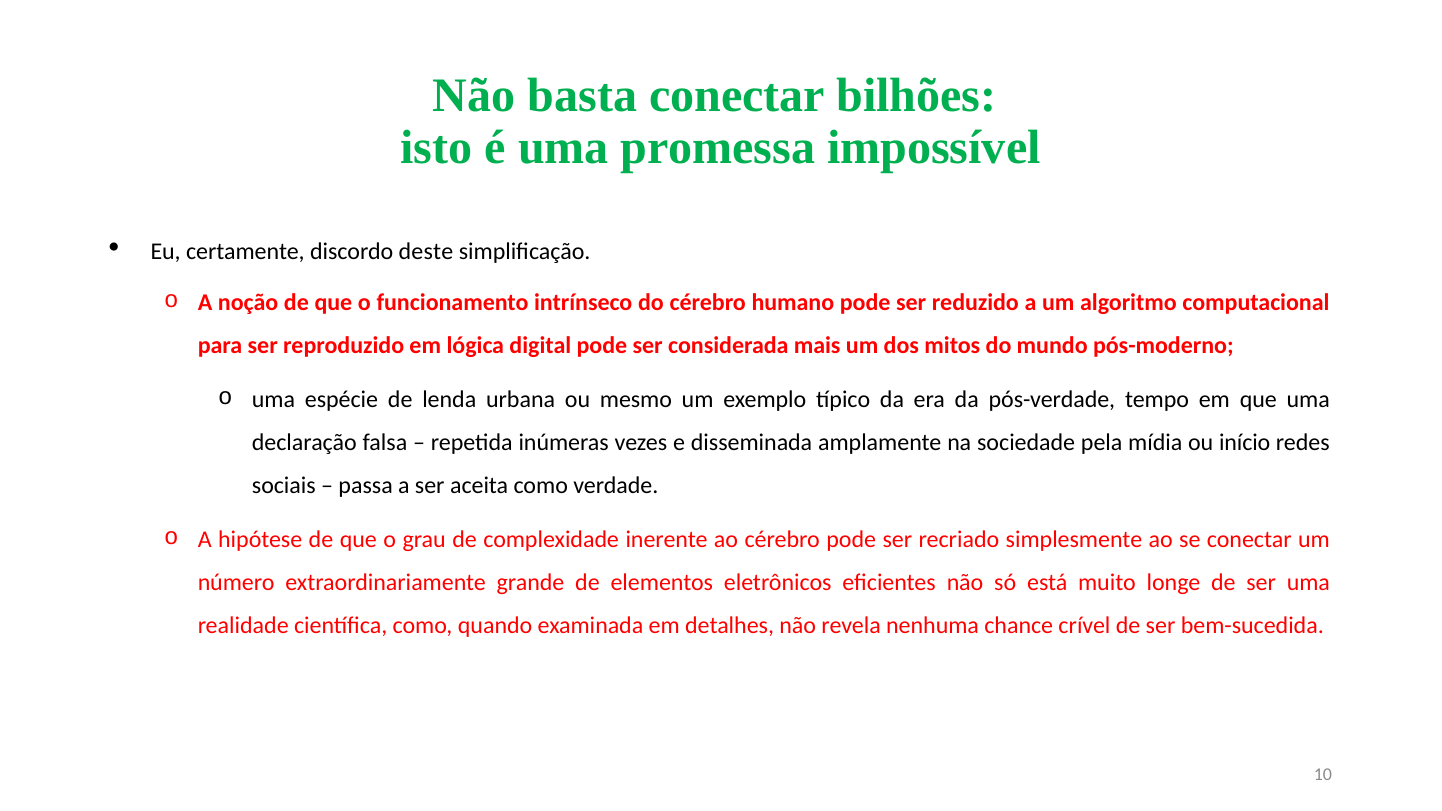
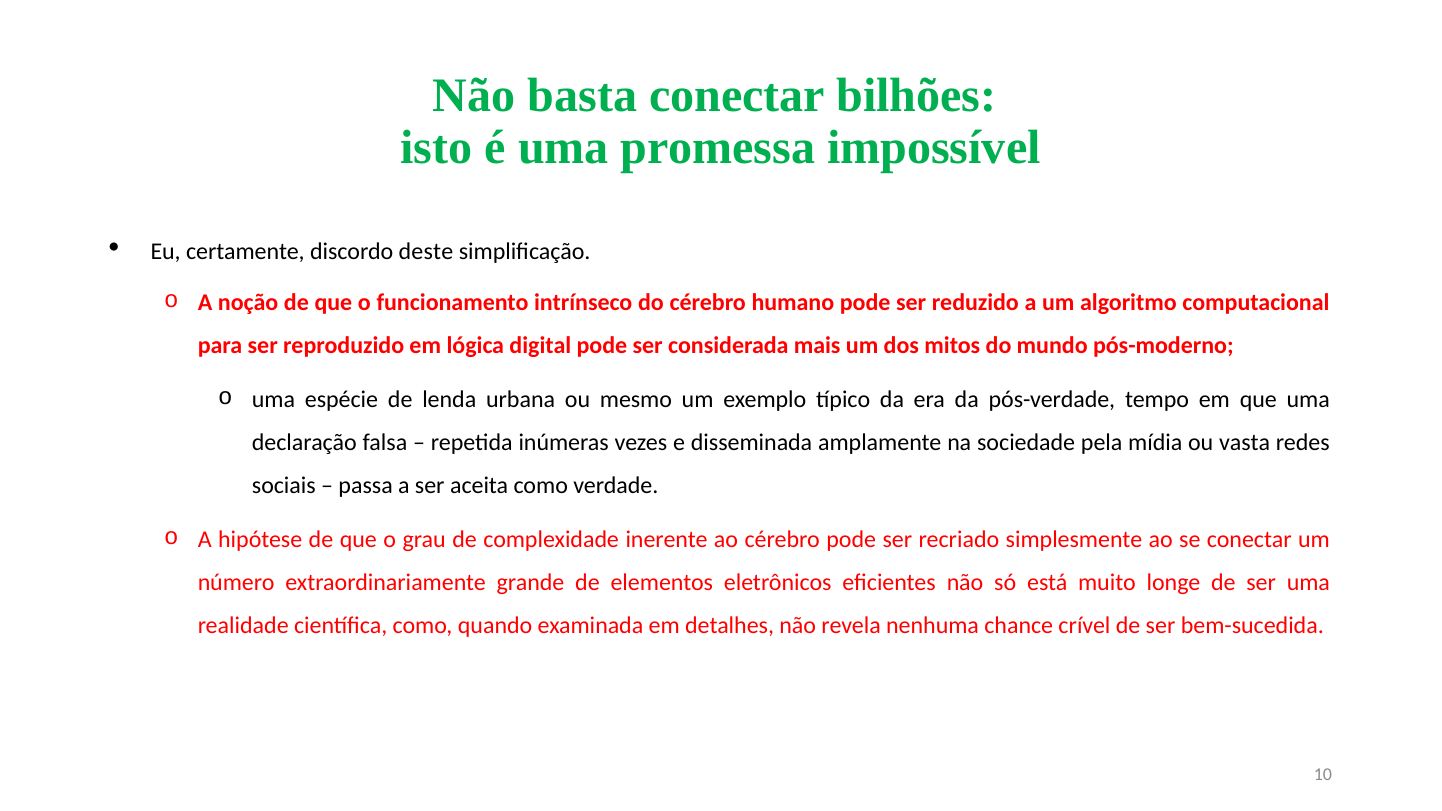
início: início -> vasta (1245, 443)
